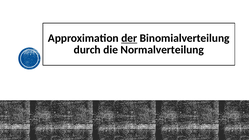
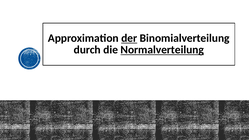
Normalverteilung underline: none -> present (162, 50)
